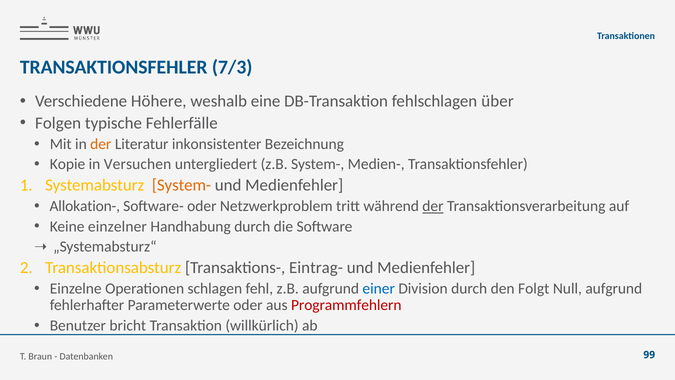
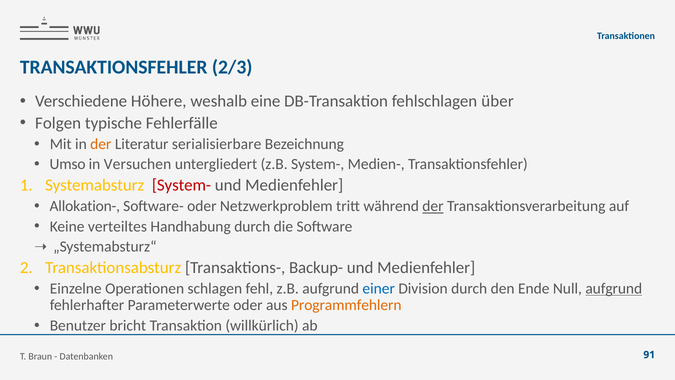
7/3: 7/3 -> 2/3 (232, 67)
inkonsistenter: inkonsistenter -> serialisierbare (217, 144)
Kopie: Kopie -> Umso (68, 164)
System- colour: orange -> red (181, 185)
einzelner: einzelner -> verteiltes (117, 226)
Eintrag-: Eintrag- -> Backup- (316, 267)
Folgt: Folgt -> Ende (534, 288)
aufgrund underline: none -> present (614, 288)
Programmfehlern colour: red -> orange (346, 305)
99: 99 -> 91 (649, 355)
